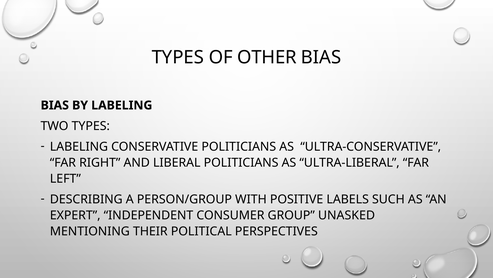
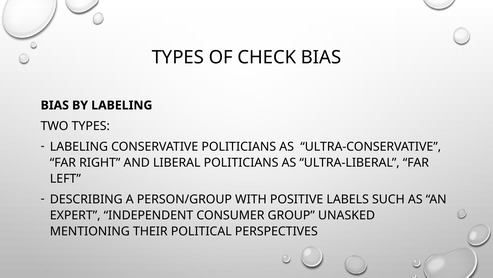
OTHER: OTHER -> CHECK (267, 57)
